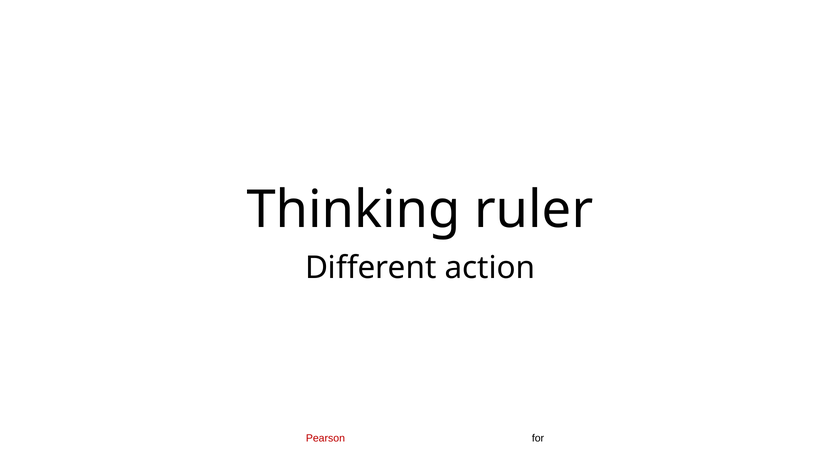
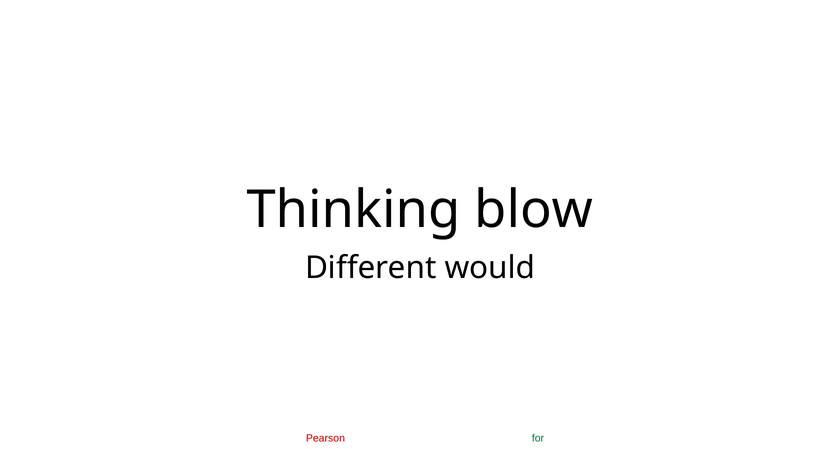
ruler: ruler -> blow (534, 210)
action: action -> would (490, 268)
for colour: black -> green (538, 439)
